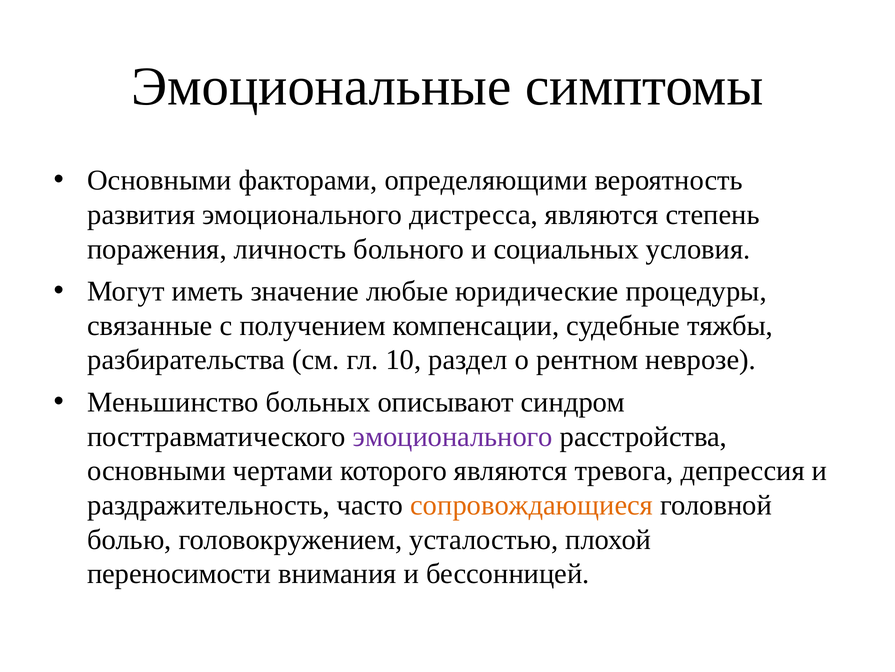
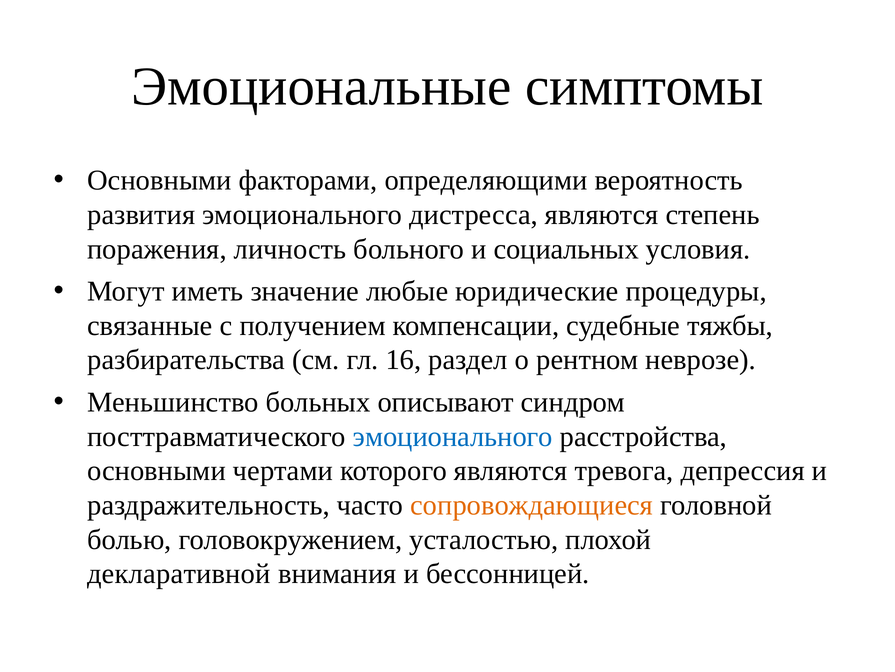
10: 10 -> 16 (403, 360)
эмоционального colour: purple -> blue (453, 436)
переносимости: переносимости -> декларативной (179, 573)
